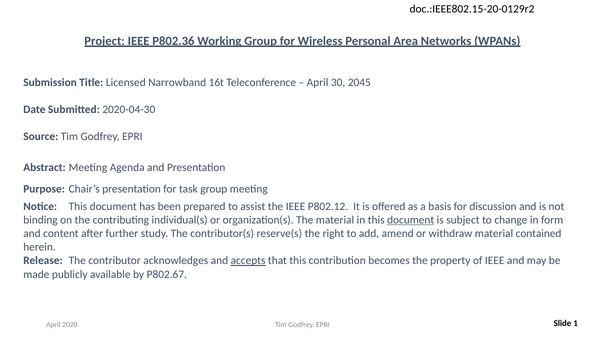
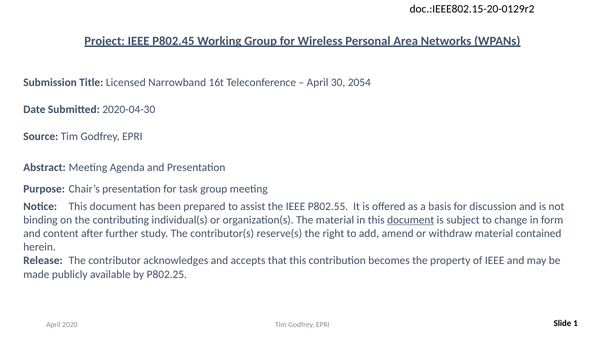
P802.36: P802.36 -> P802.45 (173, 41)
2045: 2045 -> 2054 (359, 82)
P802.12: P802.12 -> P802.55 (328, 206)
accepts underline: present -> none (248, 261)
P802.67: P802.67 -> P802.25 (167, 275)
